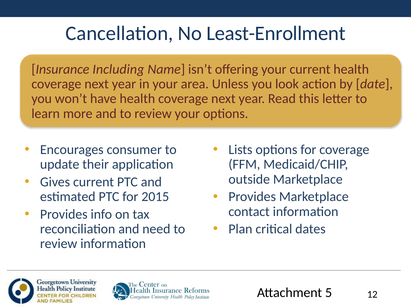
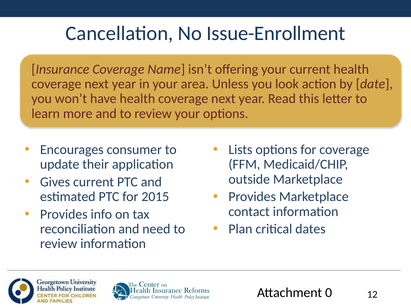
Least-Enrollment: Least-Enrollment -> Issue-Enrollment (276, 33)
Insurance Including: Including -> Coverage (118, 69)
5: 5 -> 0 (329, 293)
